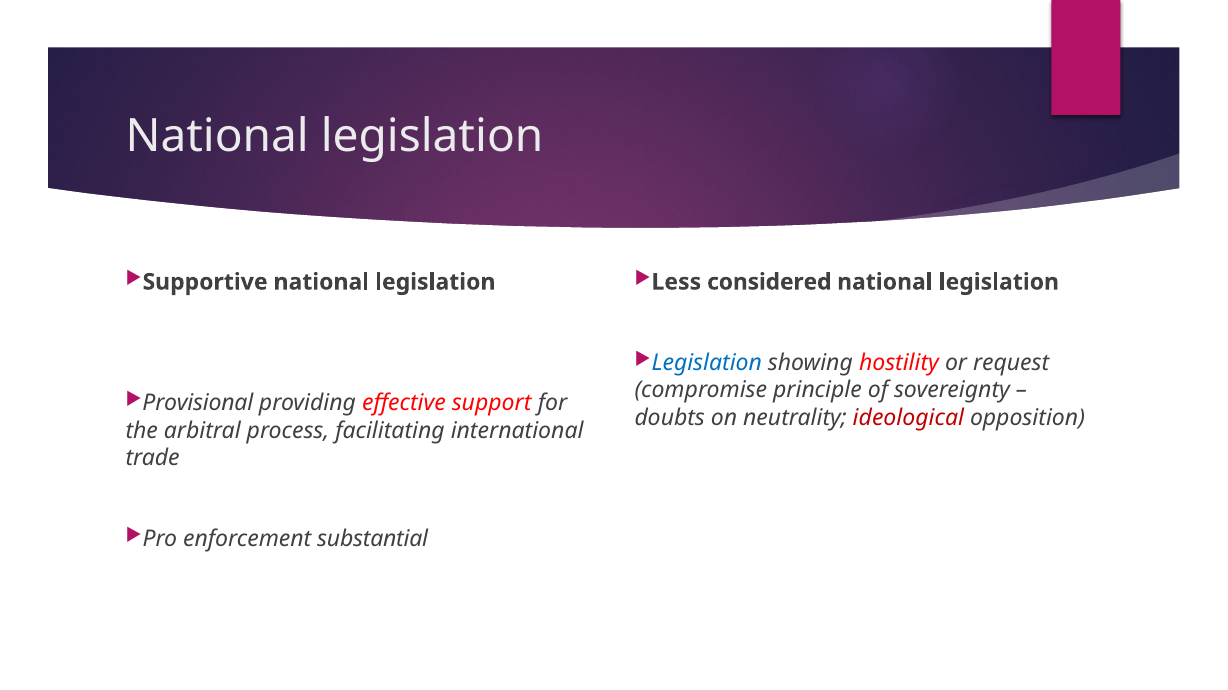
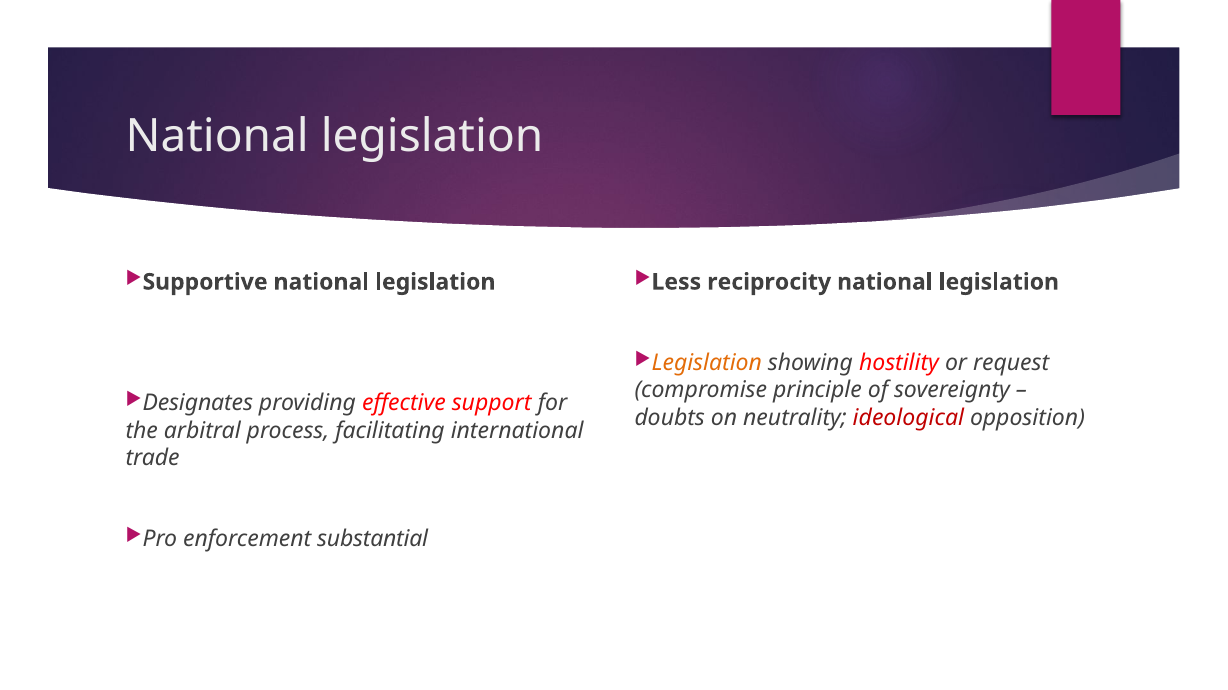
considered: considered -> reciprocity (769, 282)
Legislation colour: blue -> orange (707, 363)
Provisional: Provisional -> Designates (198, 404)
